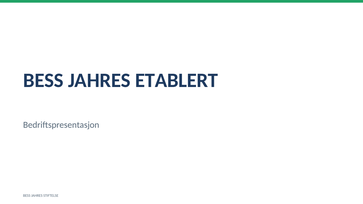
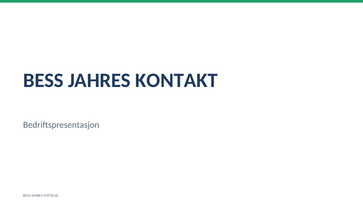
ETABLERT: ETABLERT -> KONTAKT (176, 81)
